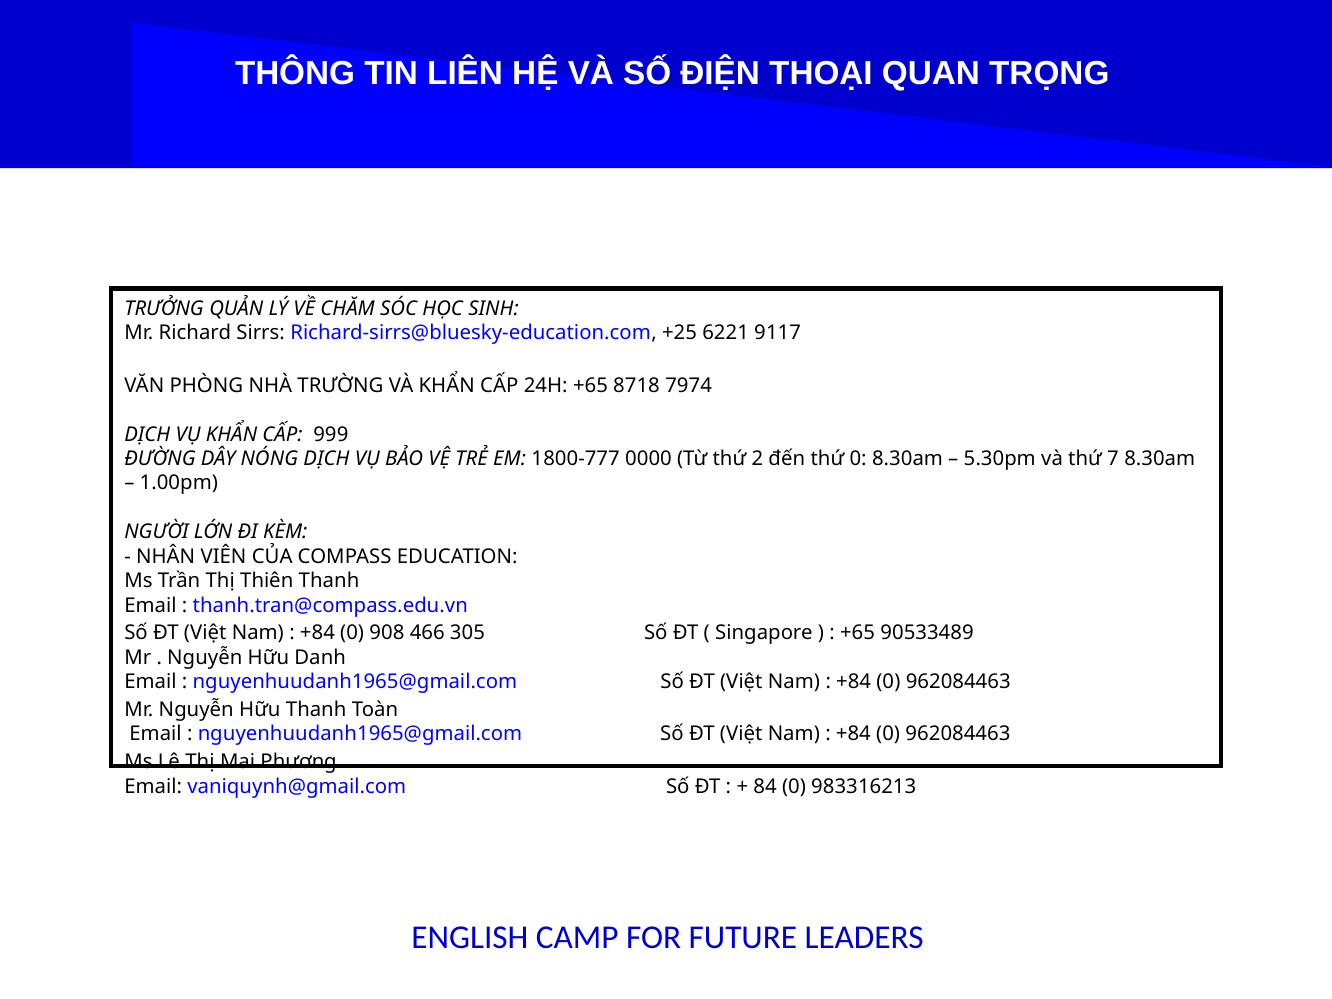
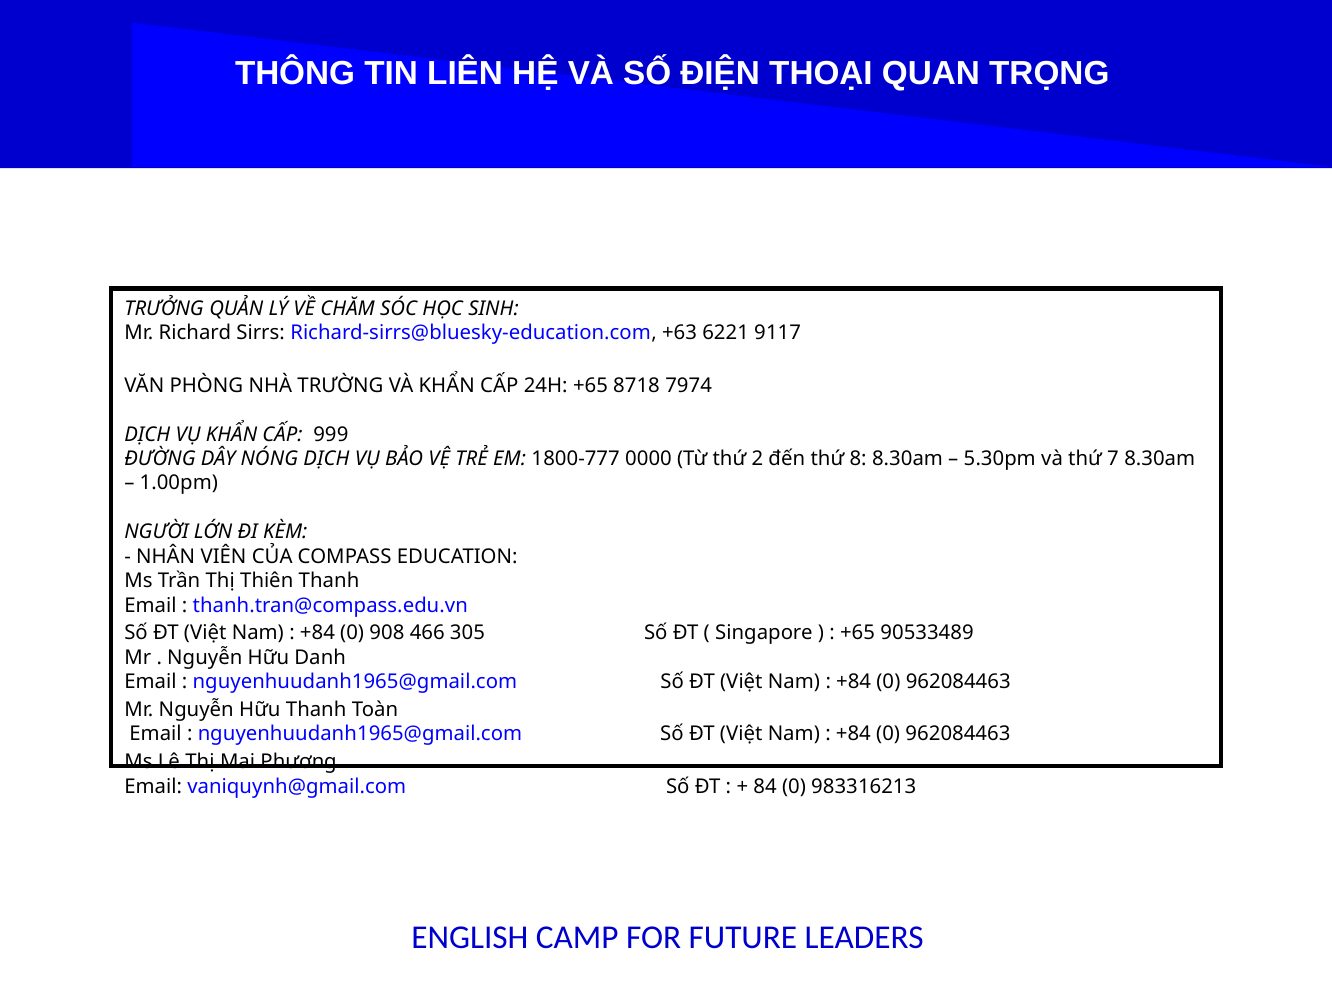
+25: +25 -> +63 (679, 333)
thứ 0: 0 -> 8 (858, 459)
